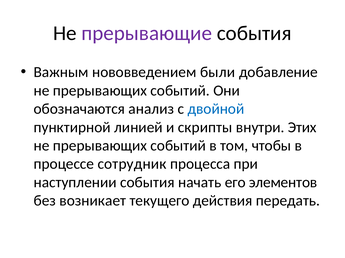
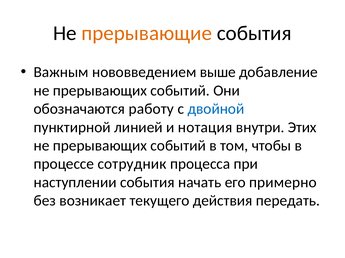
прерывающие colour: purple -> orange (147, 33)
были: были -> выше (218, 72)
анализ: анализ -> работу (151, 109)
скрипты: скрипты -> нотация (205, 128)
элементов: элементов -> примерно (283, 183)
